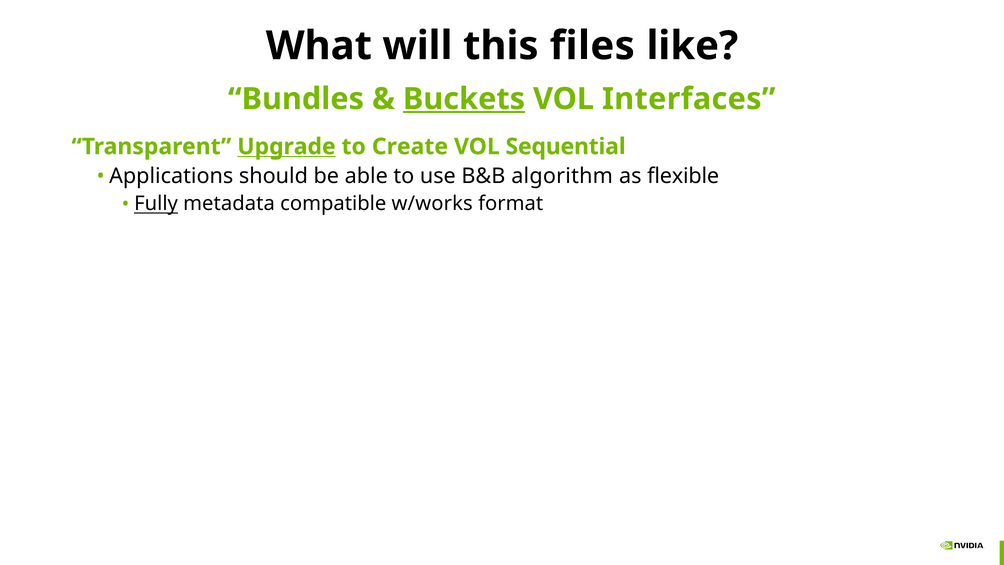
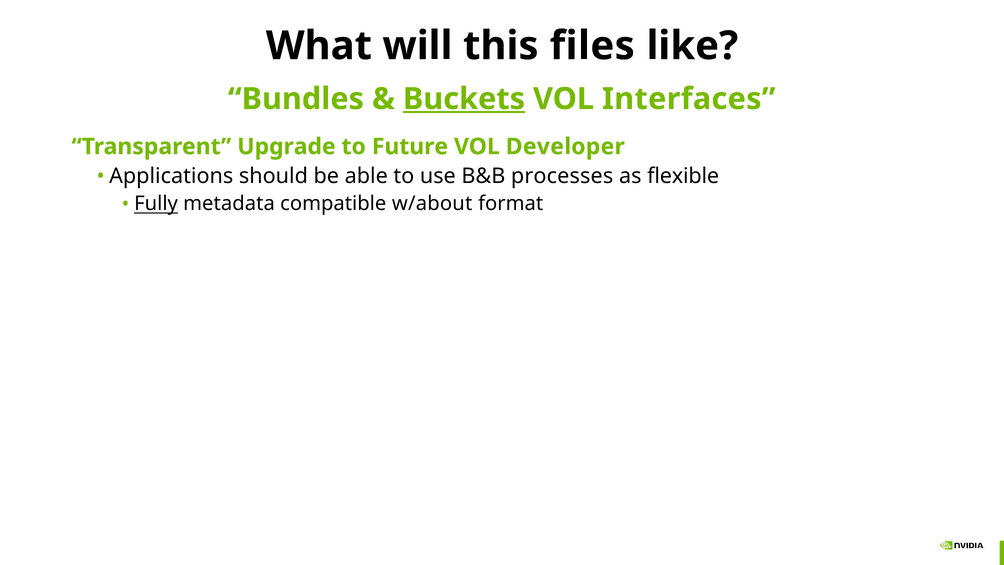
Upgrade underline: present -> none (286, 147)
Create: Create -> Future (410, 147)
Sequential: Sequential -> Developer (565, 147)
algorithm: algorithm -> processes (562, 176)
w/works: w/works -> w/about (432, 204)
